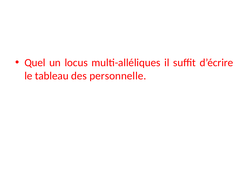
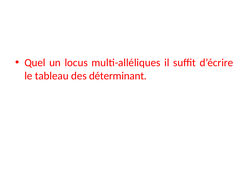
personnelle: personnelle -> déterminant (118, 76)
